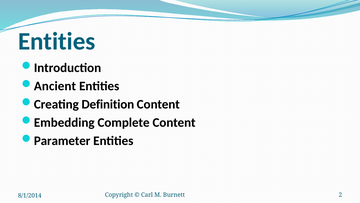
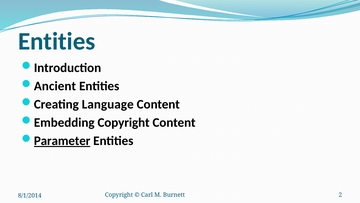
Definition: Definition -> Language (108, 104)
Embedding Complete: Complete -> Copyright (124, 122)
Parameter underline: none -> present (62, 141)
